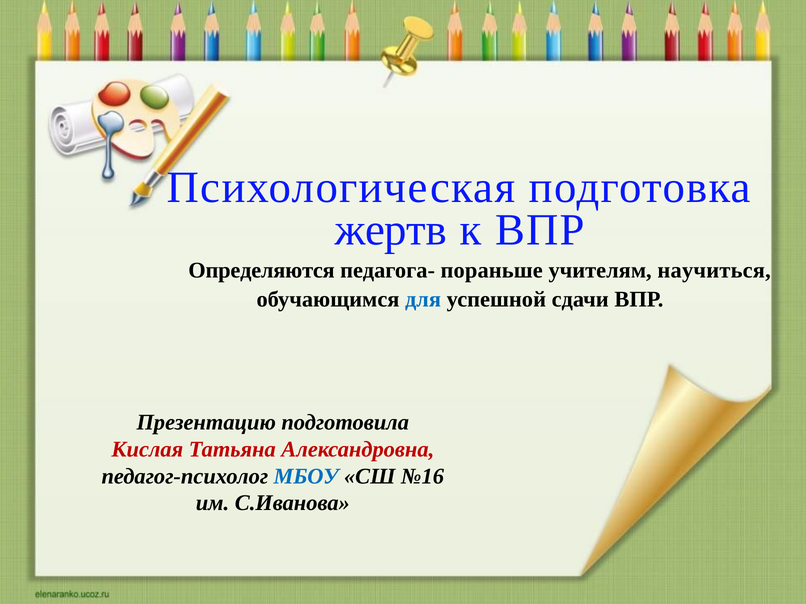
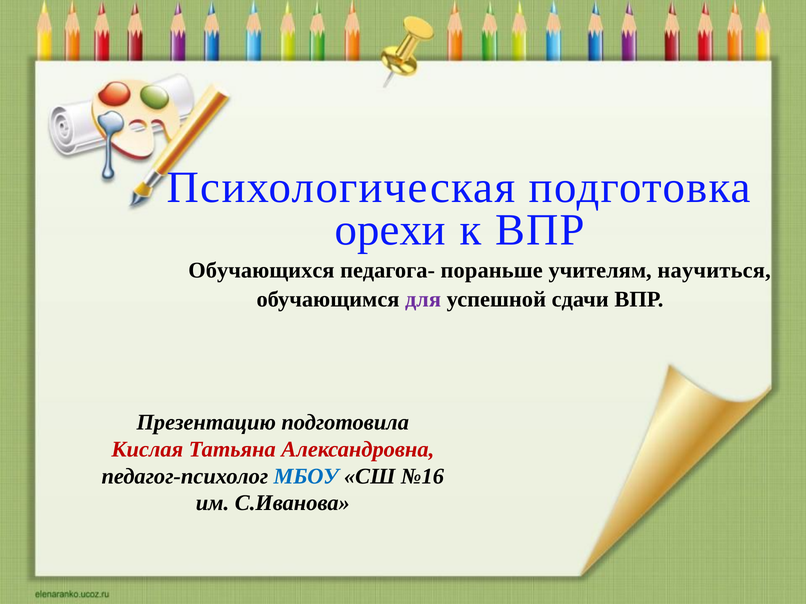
жертв: жертв -> орехи (390, 230)
Определяются: Определяются -> Обучающихся (261, 271)
для colour: blue -> purple (423, 299)
